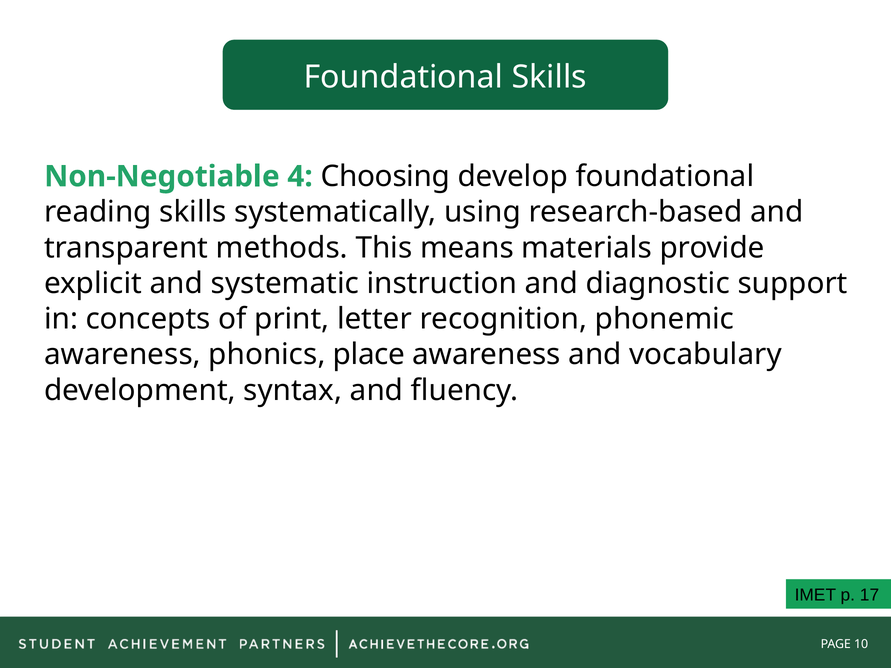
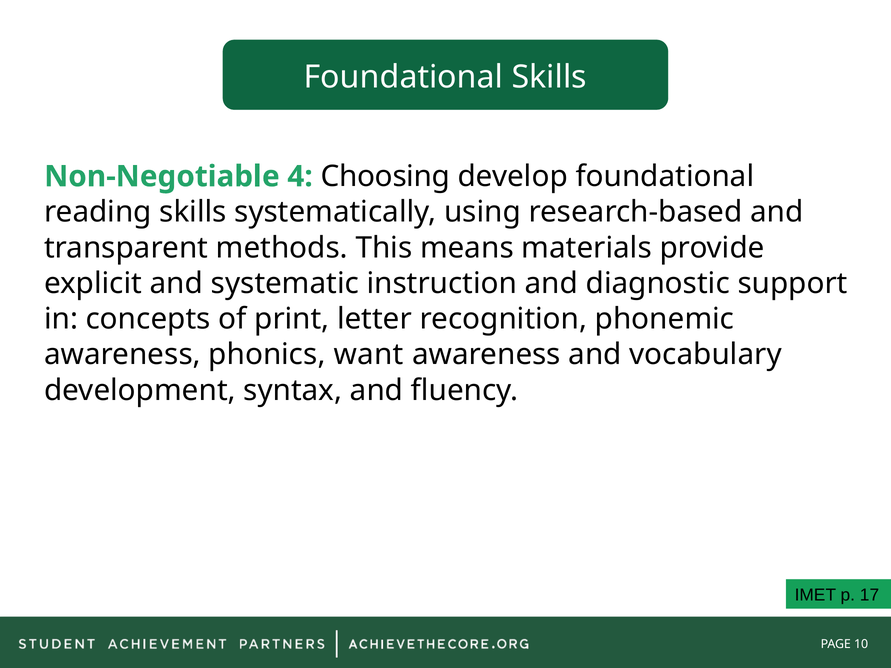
place: place -> want (369, 355)
